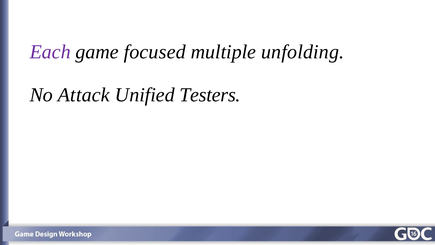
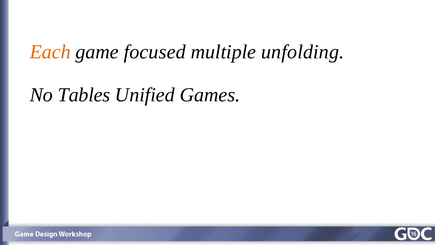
Each colour: purple -> orange (50, 52)
Attack: Attack -> Tables (84, 95)
Testers: Testers -> Games (210, 95)
